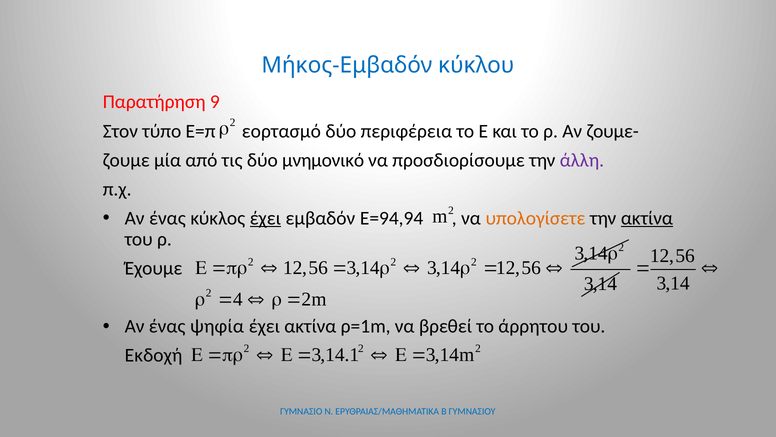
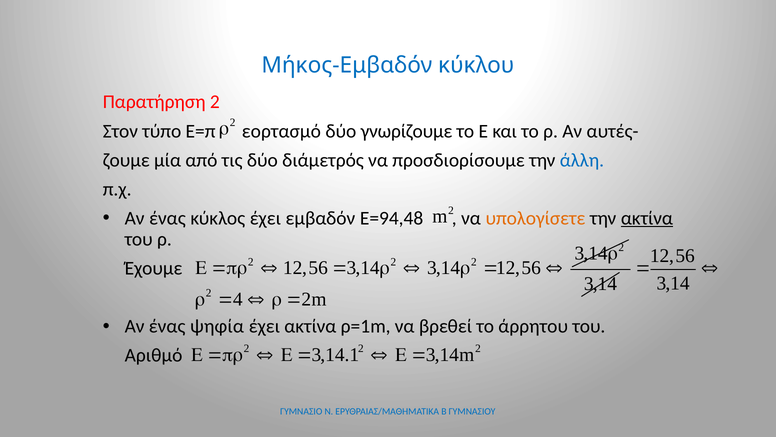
Παρατήρηση 9: 9 -> 2 (215, 102)
περιφέρεια: περιφέρεια -> γνωρίζουμε (407, 131)
ζουμε-: ζουμε- -> αυτές- (613, 131)
μνημονικό: μνημονικό -> διάμετρός (323, 160)
άλλη colour: purple -> blue (582, 160)
έχει underline: present -> none (265, 218)
Ε=94,94: Ε=94,94 -> Ε=94,48 (392, 218)
Εκδοχή: Εκδοχή -> Αριθμό (154, 355)
